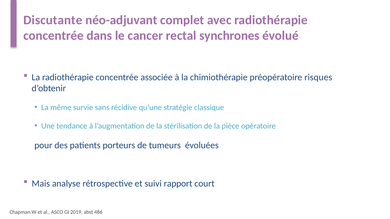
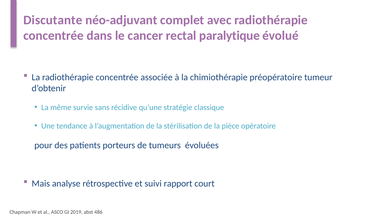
synchrones: synchrones -> paralytique (230, 36)
risques: risques -> tumeur (318, 77)
